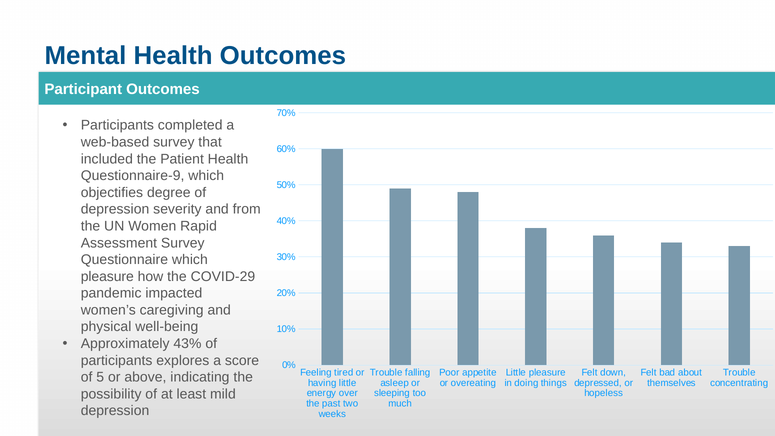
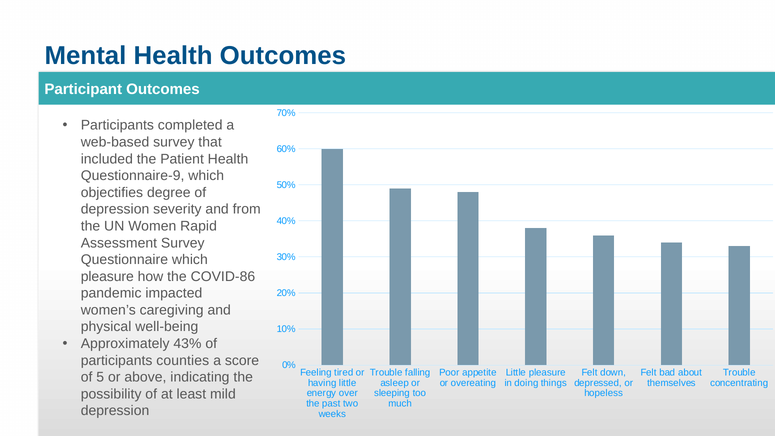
COVID-29: COVID-29 -> COVID-86 (223, 276)
explores: explores -> counties (183, 360)
